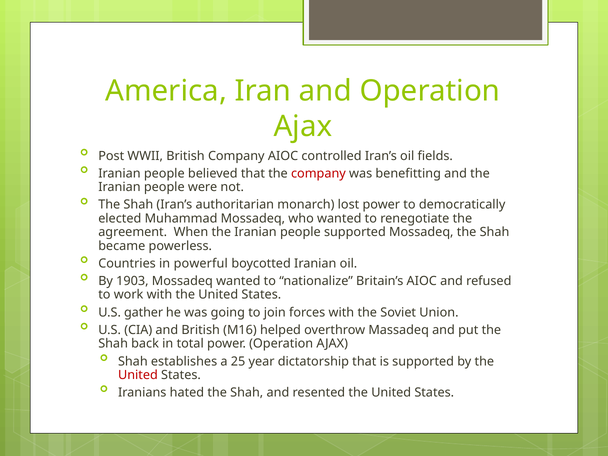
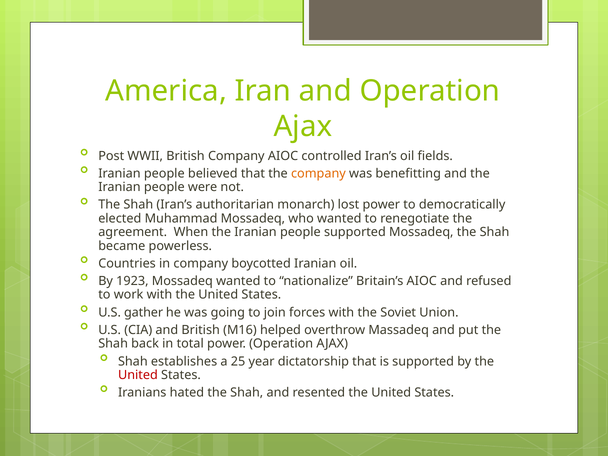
company colour: red -> orange (318, 173)
in powerful: powerful -> company (201, 263)
1903: 1903 -> 1923 (132, 281)
